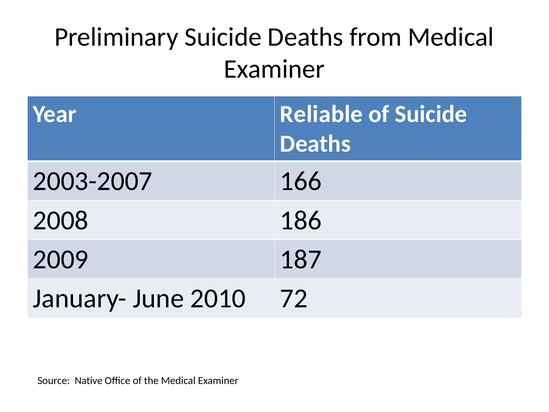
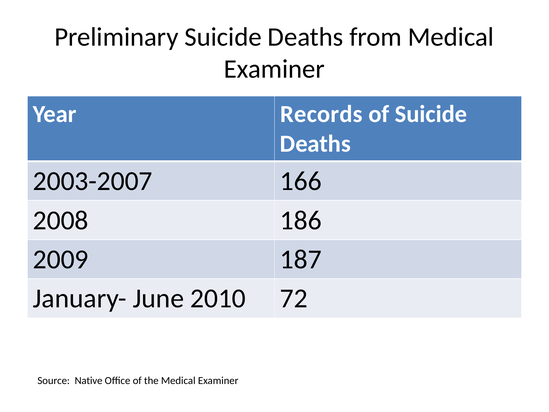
Reliable: Reliable -> Records (321, 114)
